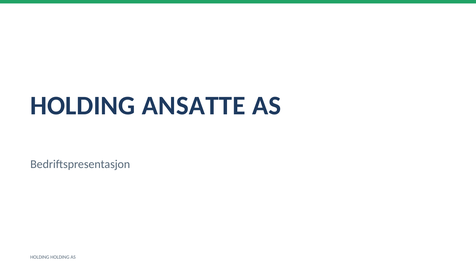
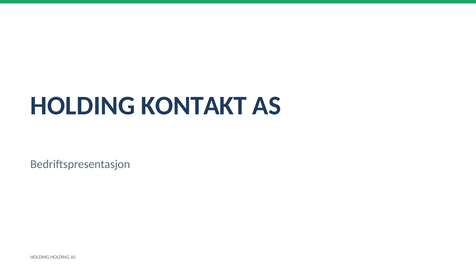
ANSATTE: ANSATTE -> KONTAKT (194, 106)
